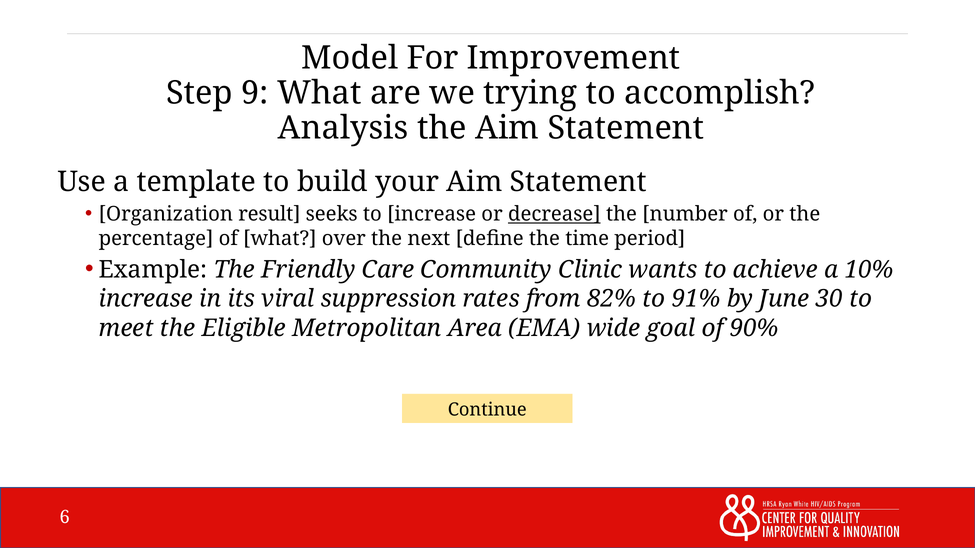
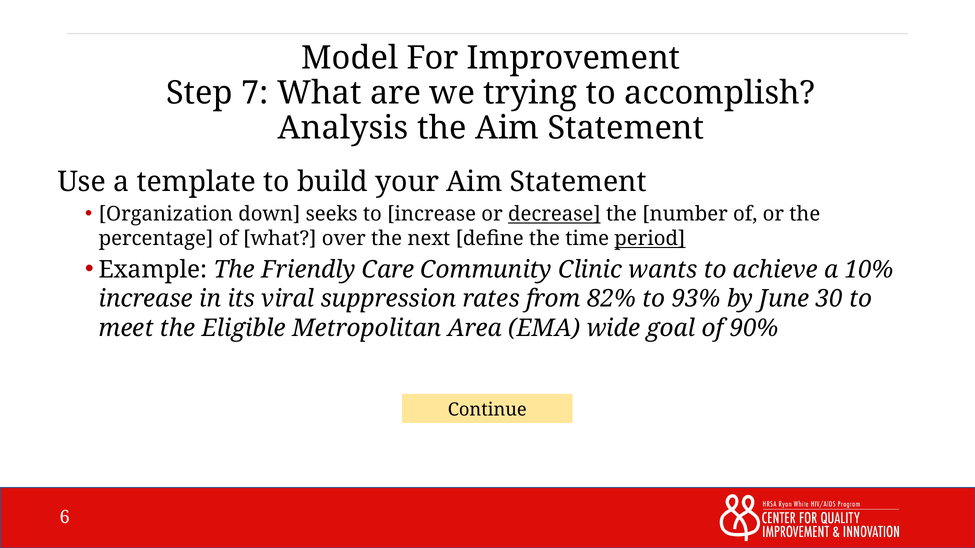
9: 9 -> 7 (255, 93)
result: result -> down (269, 214)
period underline: none -> present (650, 239)
91%: 91% -> 93% (696, 299)
